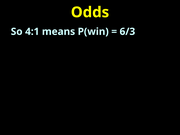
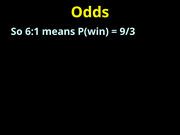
4:1: 4:1 -> 6:1 (32, 32)
6/3: 6/3 -> 9/3 (127, 32)
